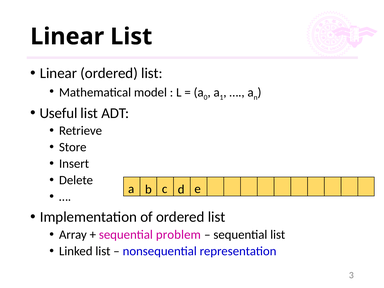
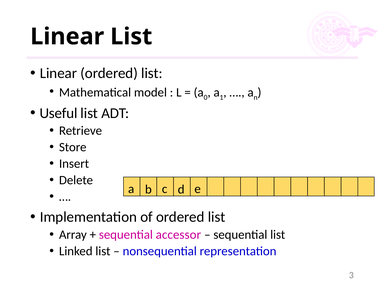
problem: problem -> accessor (178, 235)
